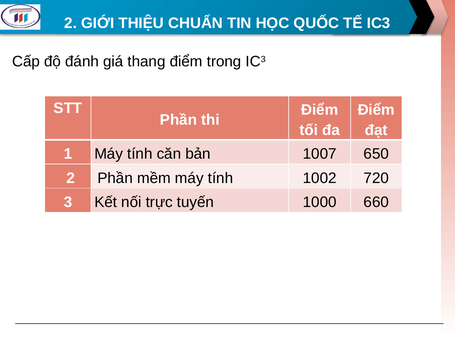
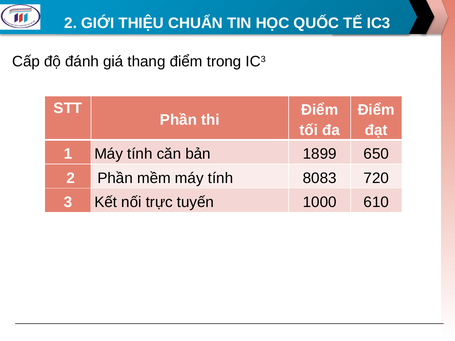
1007: 1007 -> 1899 (320, 154)
1002: 1002 -> 8083 (320, 178)
660: 660 -> 610 (376, 202)
